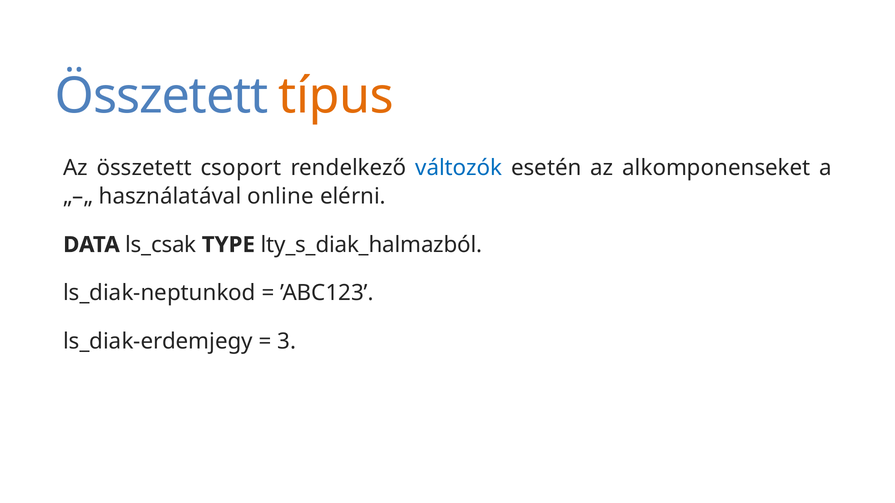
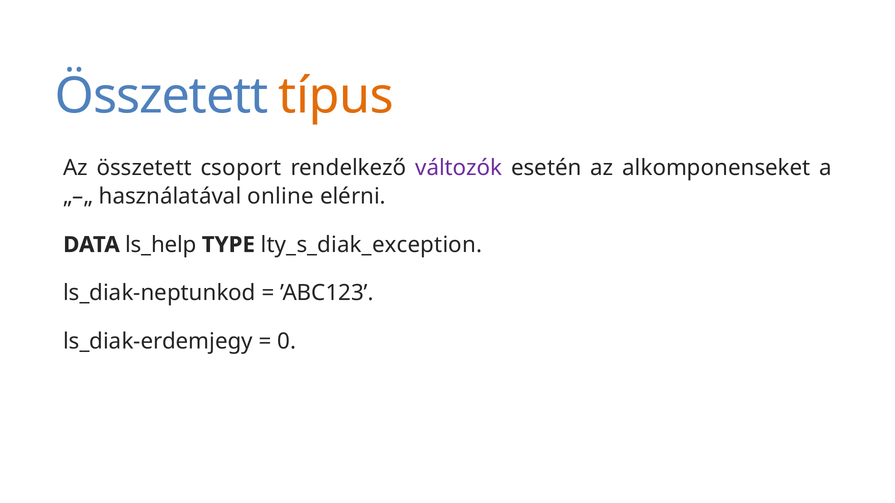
változók colour: blue -> purple (459, 168)
ls_csak: ls_csak -> ls_help (161, 245)
lty_s_diak_halmazból: lty_s_diak_halmazból -> lty_s_diak_exception (371, 245)
3: 3 -> 0 (287, 342)
